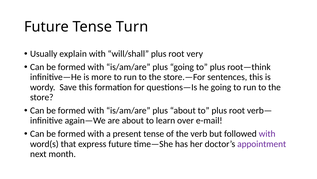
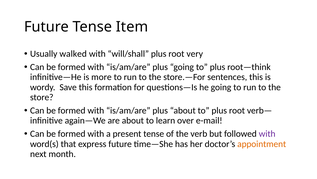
Turn: Turn -> Item (132, 27)
explain: explain -> walked (73, 54)
appointment colour: purple -> orange (262, 143)
